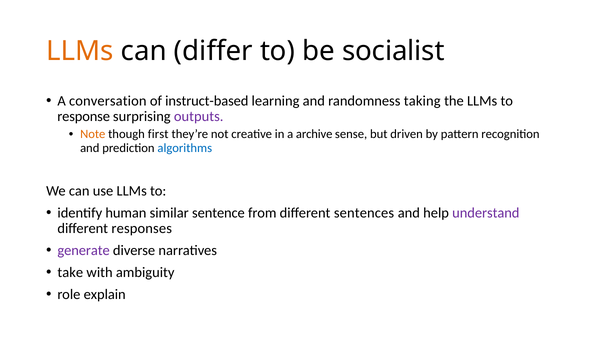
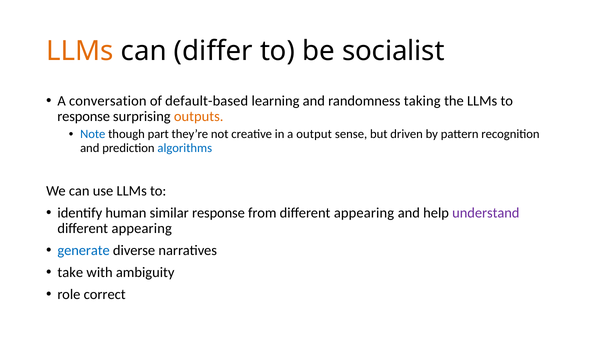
instruct-based: instruct-based -> default-based (207, 101)
outputs colour: purple -> orange (199, 116)
Note colour: orange -> blue (93, 134)
first: first -> part (158, 134)
archive: archive -> output (314, 134)
similar sentence: sentence -> response (218, 212)
from different sentences: sentences -> appearing (364, 212)
responses: responses -> appearing (142, 228)
generate colour: purple -> blue (84, 250)
explain: explain -> correct (105, 294)
